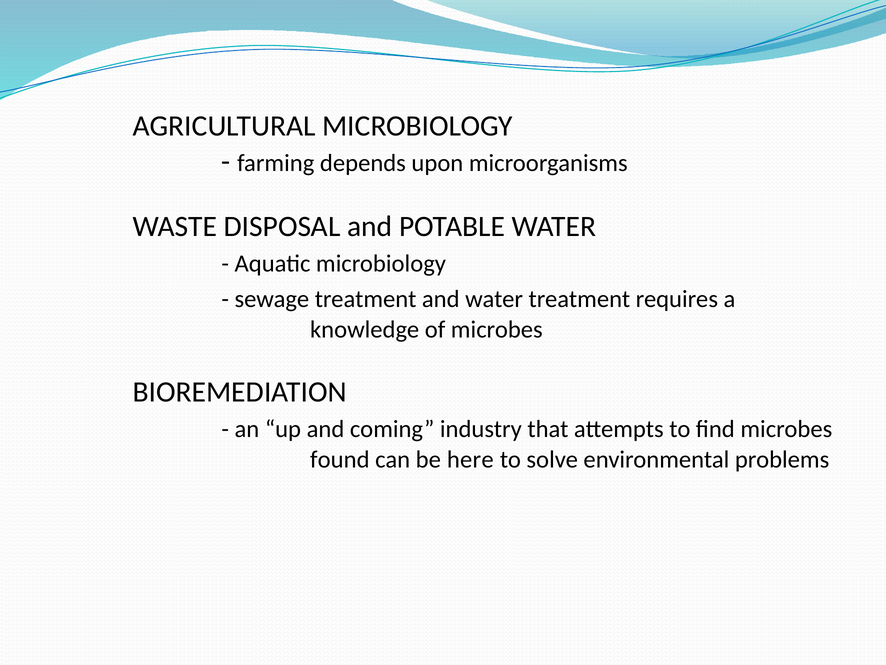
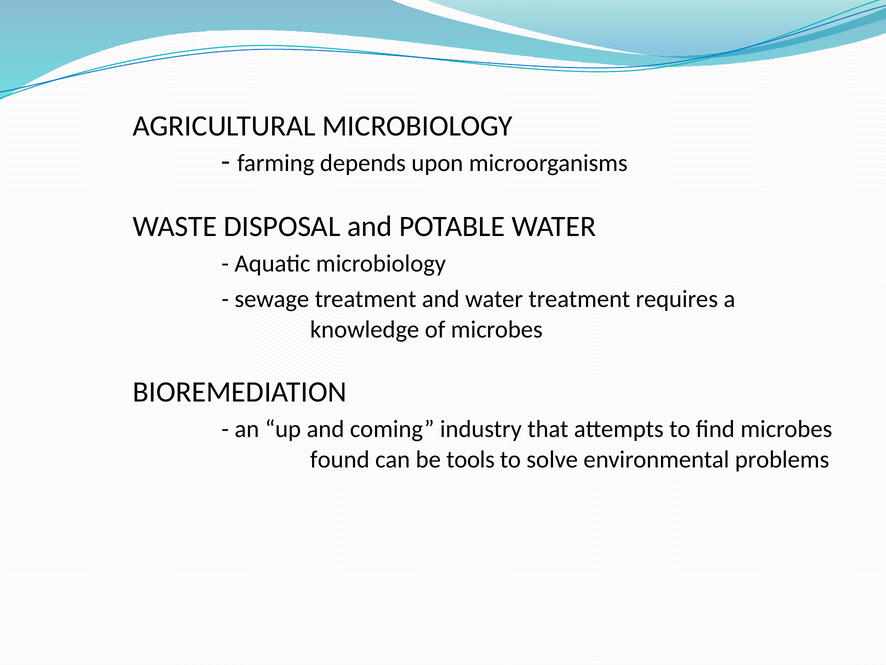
here: here -> tools (471, 459)
